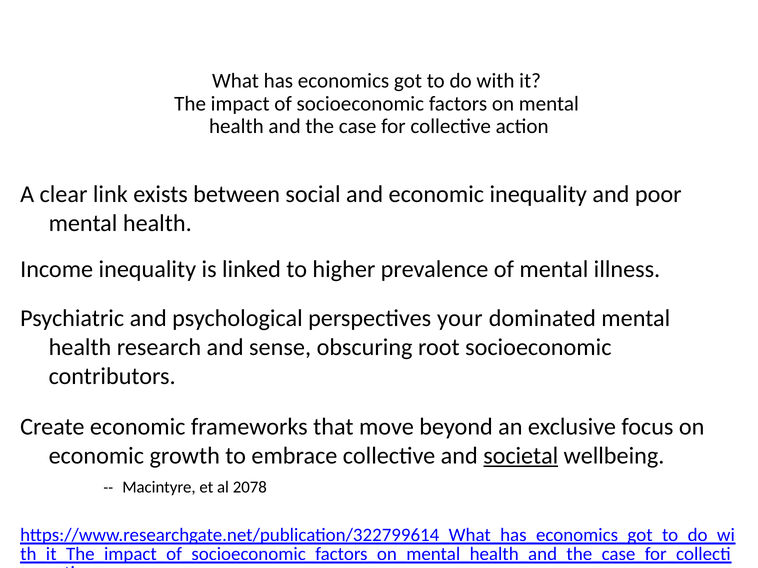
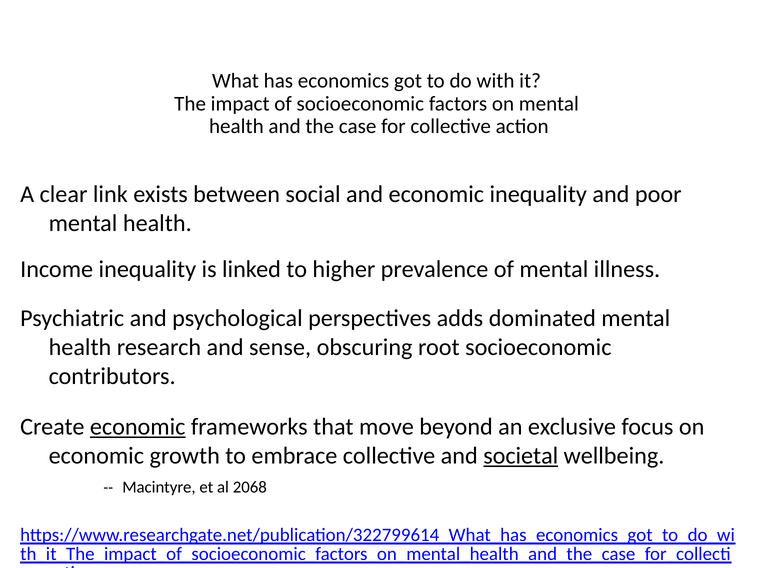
your: your -> adds (460, 319)
economic underline: none -> present (138, 427)
2078: 2078 -> 2068 (250, 488)
